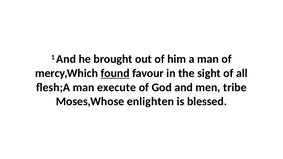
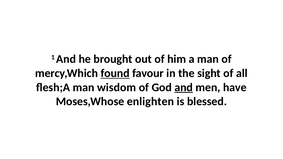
execute: execute -> wisdom (117, 87)
and underline: none -> present (184, 87)
tribe: tribe -> have (235, 87)
